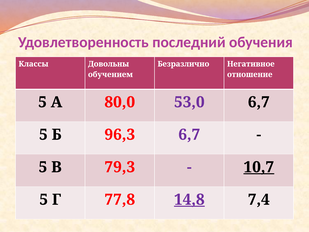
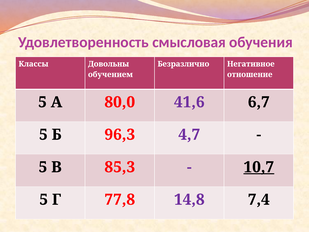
последний: последний -> смысловая (189, 42)
53,0: 53,0 -> 41,6 (189, 102)
96,3 6,7: 6,7 -> 4,7 (189, 135)
79,3: 79,3 -> 85,3 (120, 167)
14,8 underline: present -> none (189, 199)
